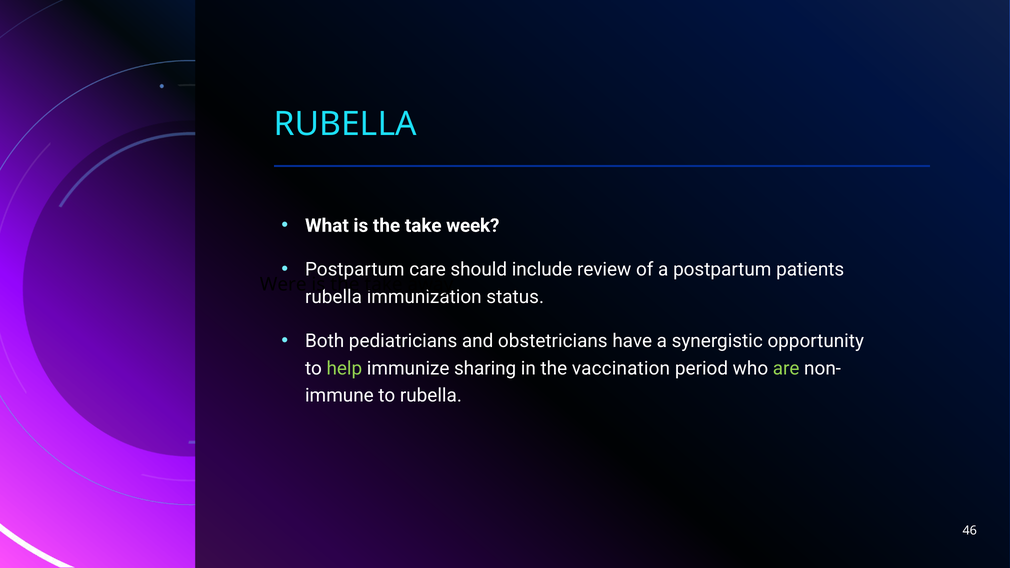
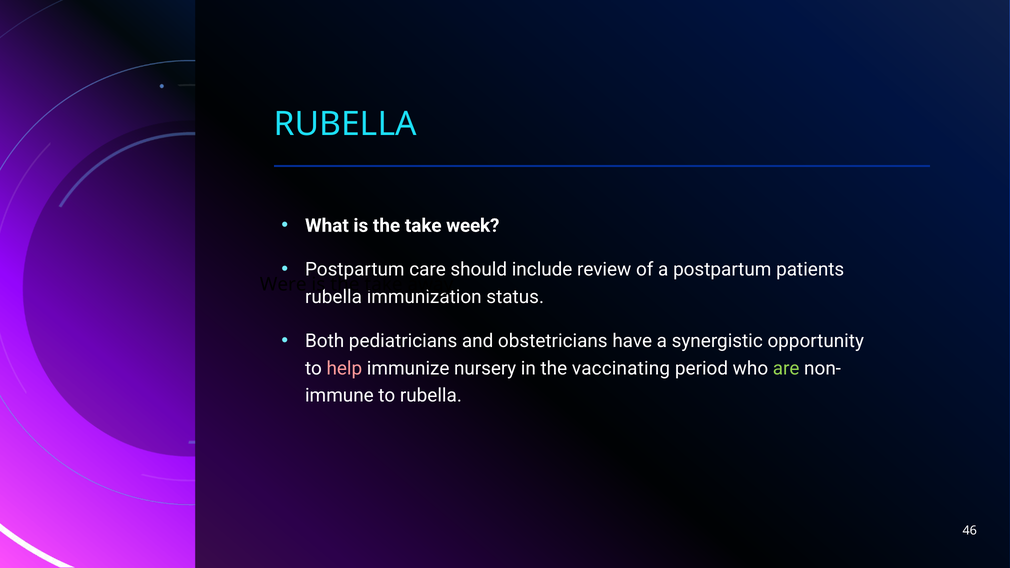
help colour: light green -> pink (344, 368)
sharing: sharing -> nursery (485, 368)
vaccination: vaccination -> vaccinating (621, 368)
